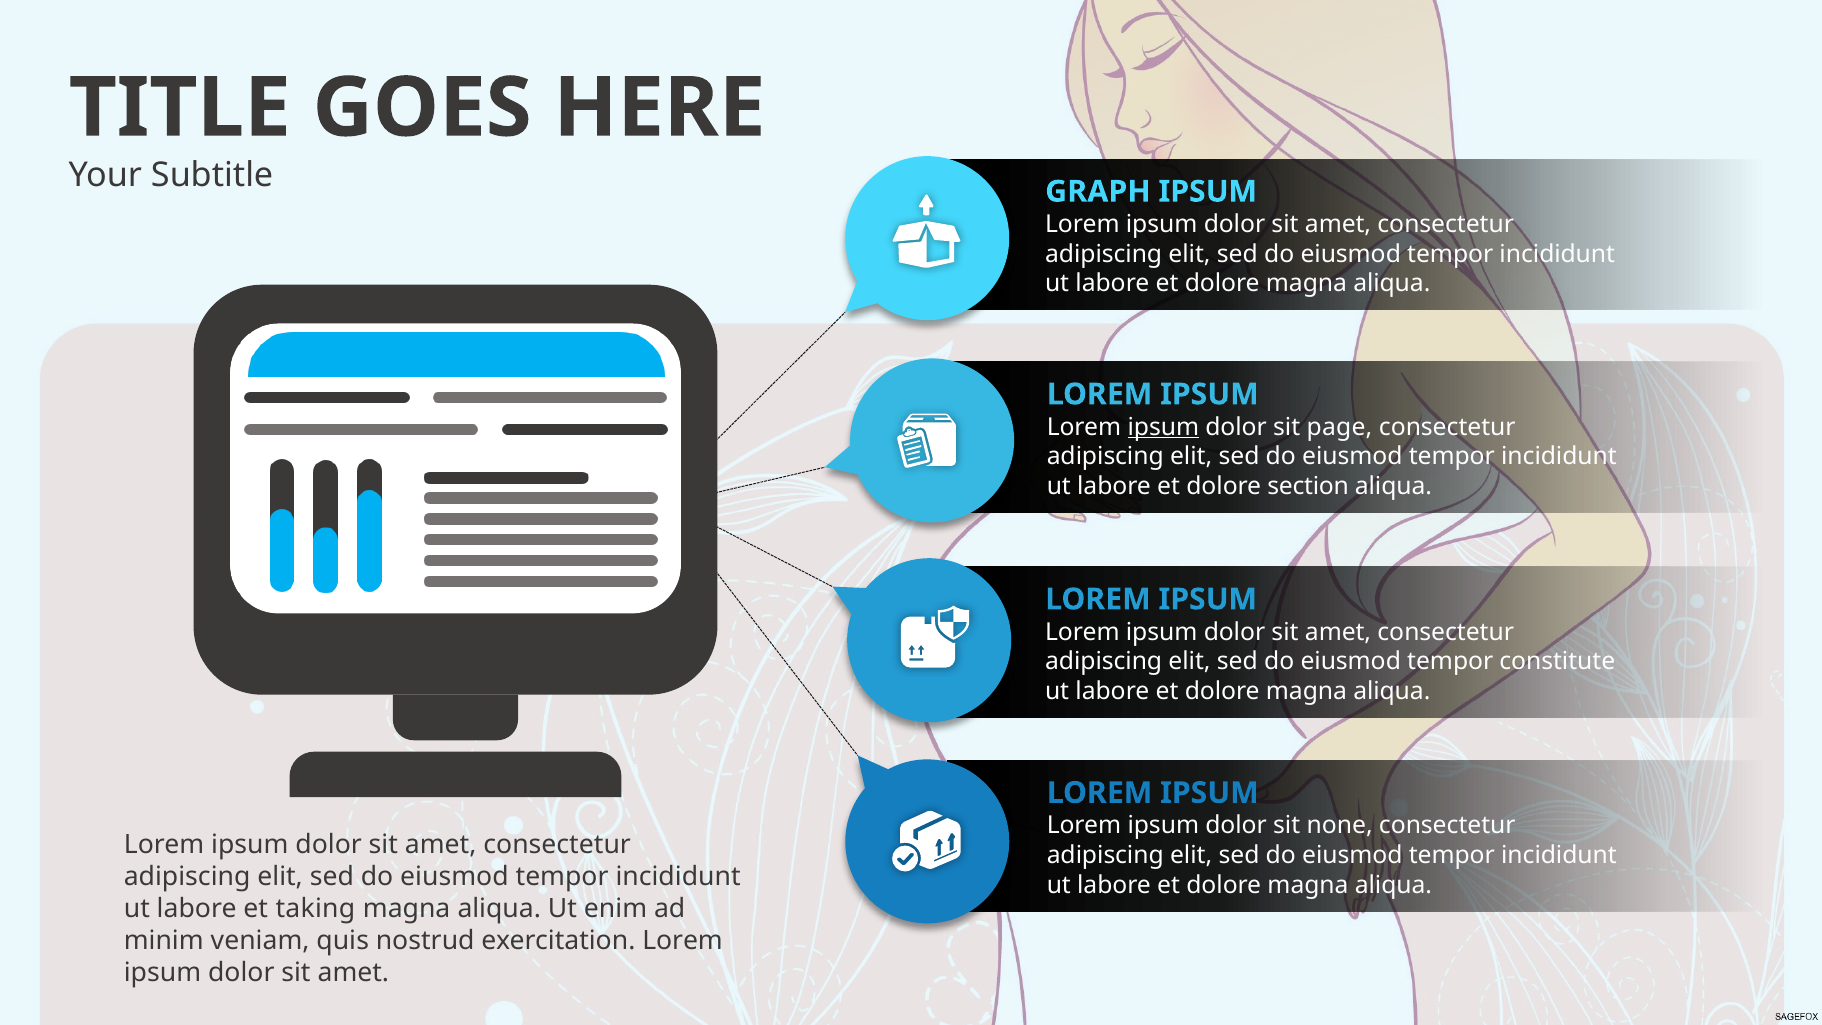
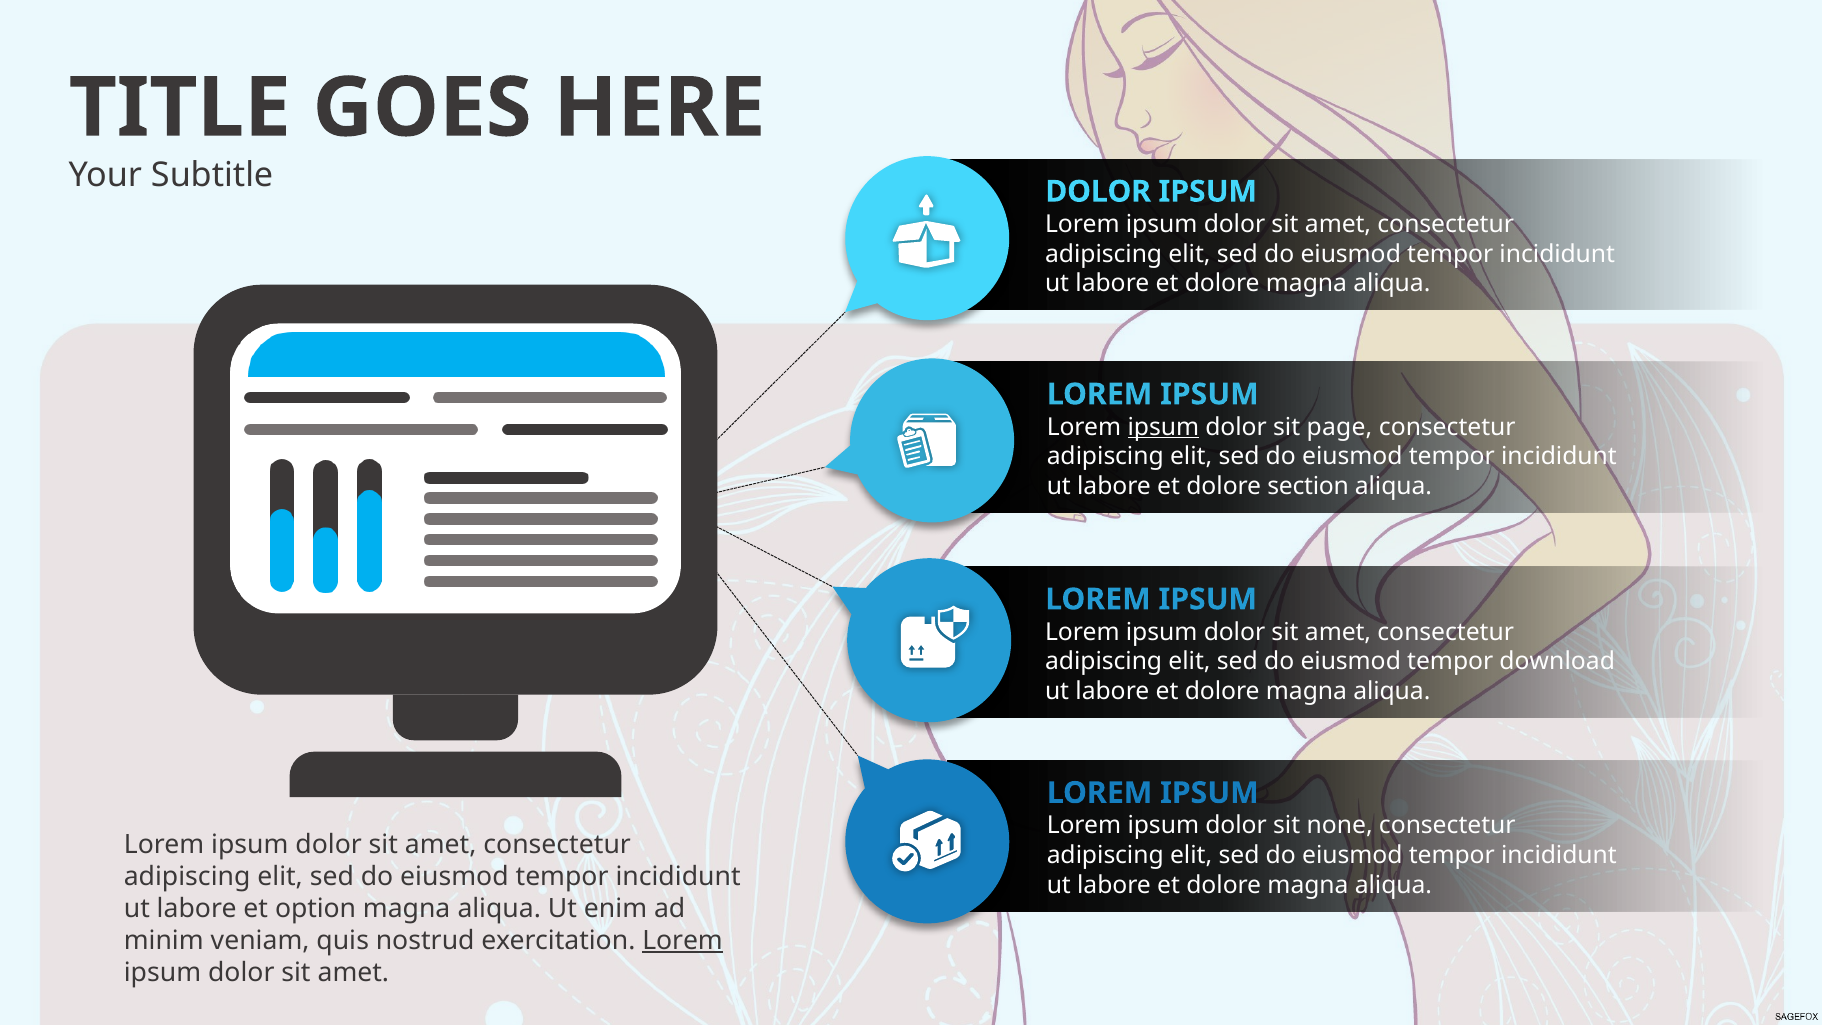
GRAPH: GRAPH -> DOLOR (1098, 192)
constitute: constitute -> download (1557, 662)
taking: taking -> option (316, 908)
Lorem underline: none -> present (683, 940)
